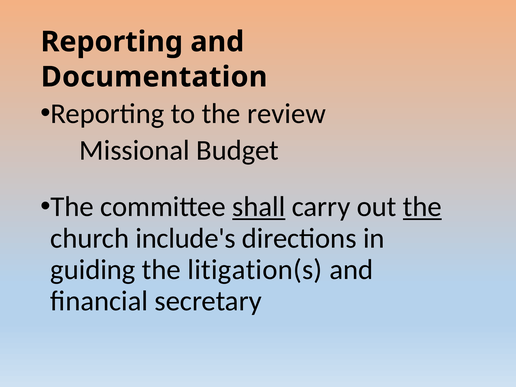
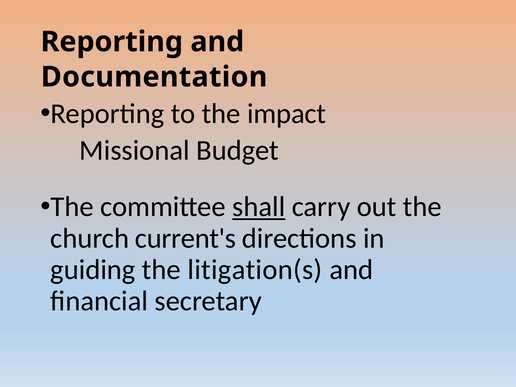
review: review -> impact (287, 114)
the underline: present -> none (422, 207)
include's: include's -> current's (186, 238)
